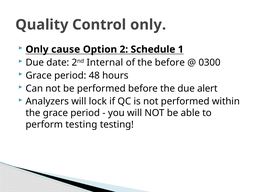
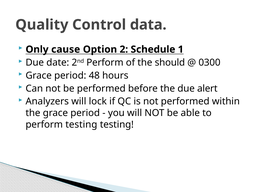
Control only: only -> data (148, 25)
2nd Internal: Internal -> Perform (105, 63)
the before: before -> should (170, 63)
